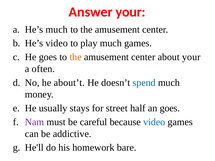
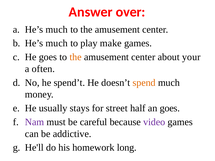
Answer your: your -> over (131, 12)
video: video -> much (57, 43)
play much: much -> make (111, 43)
about’t: about’t -> spend’t (69, 83)
spend colour: blue -> orange (144, 83)
video colour: blue -> purple (154, 122)
bare: bare -> long (127, 148)
